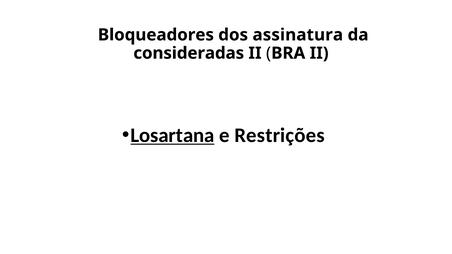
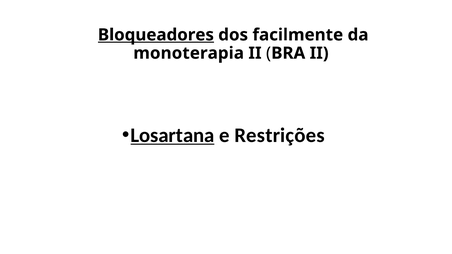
Bloqueadores underline: none -> present (156, 35)
assinatura: assinatura -> facilmente (298, 35)
consideradas: consideradas -> monoterapia (189, 53)
